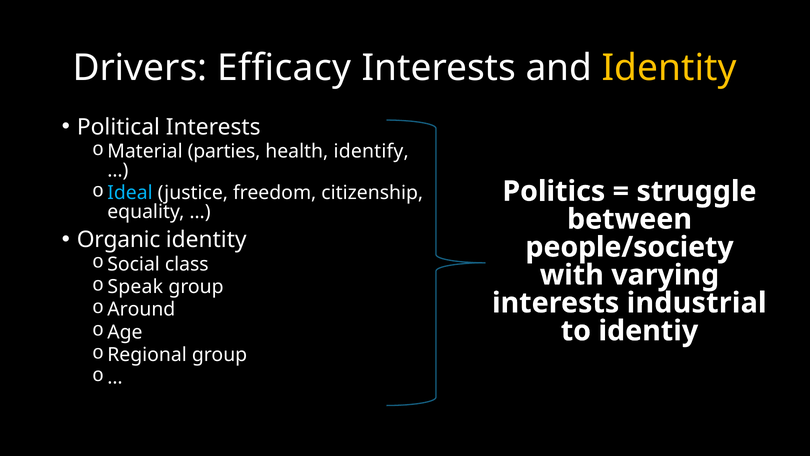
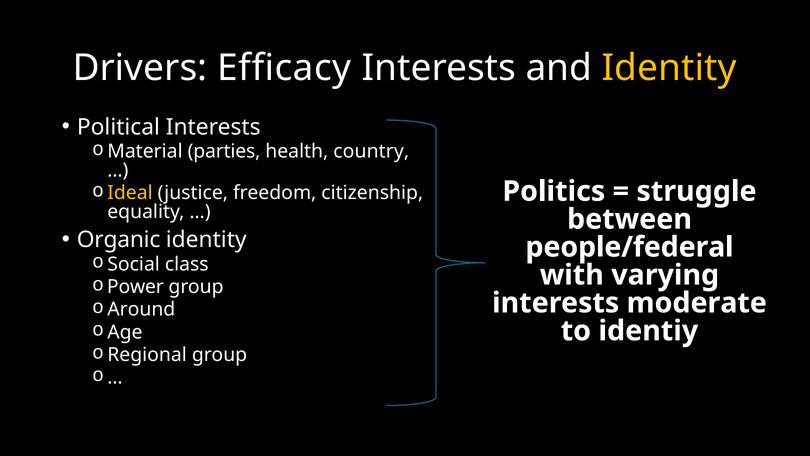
identify: identify -> country (371, 151)
Ideal colour: light blue -> yellow (130, 193)
people/society: people/society -> people/federal (630, 247)
Speak: Speak -> Power (135, 287)
industrial: industrial -> moderate (697, 303)
